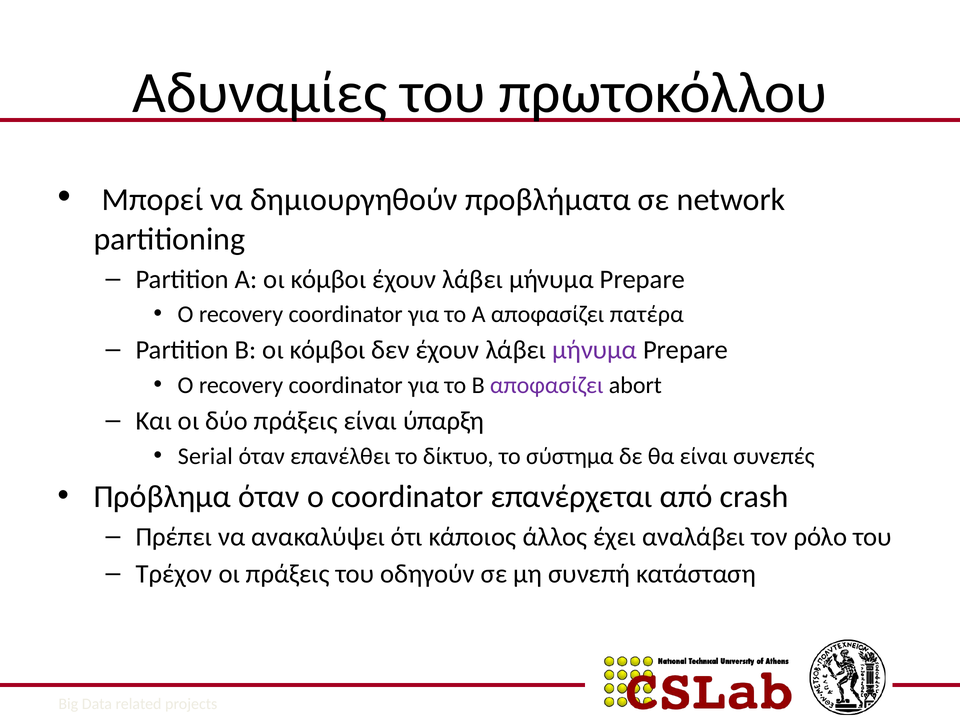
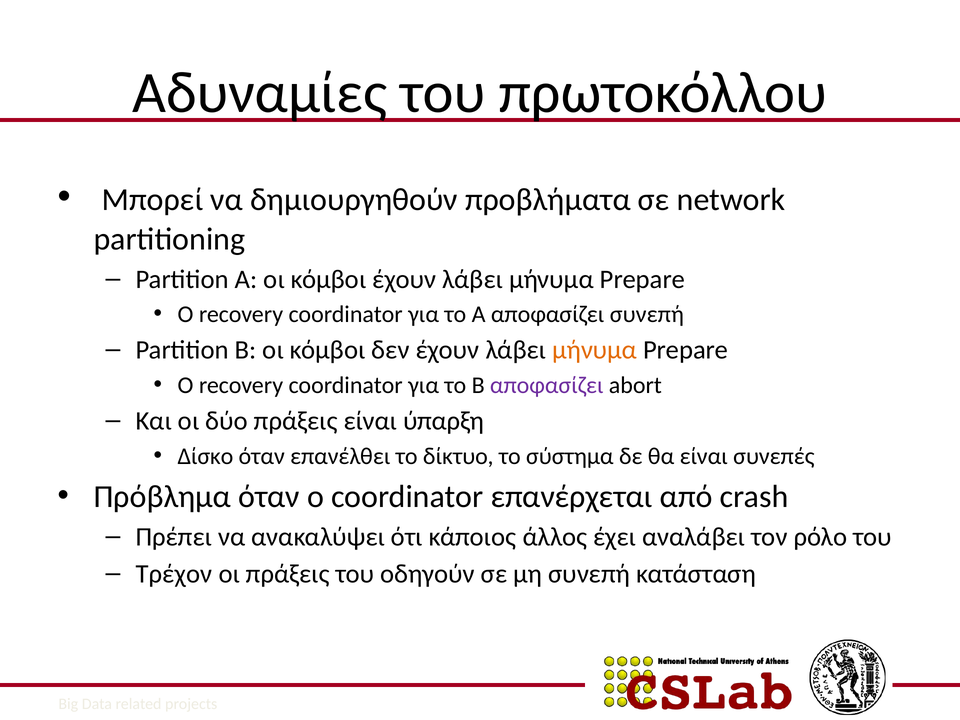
αποφασίζει πατέρα: πατέρα -> συνεπή (647, 314)
μήνυμα colour: purple -> orange (595, 350)
Serial: Serial -> Δίσκο (205, 456)
